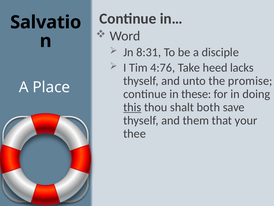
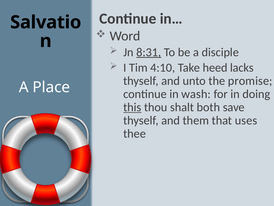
8:31 underline: none -> present (149, 52)
4:76: 4:76 -> 4:10 (163, 68)
these: these -> wash (196, 94)
your: your -> uses (246, 120)
